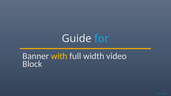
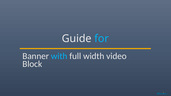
with colour: yellow -> light blue (59, 56)
